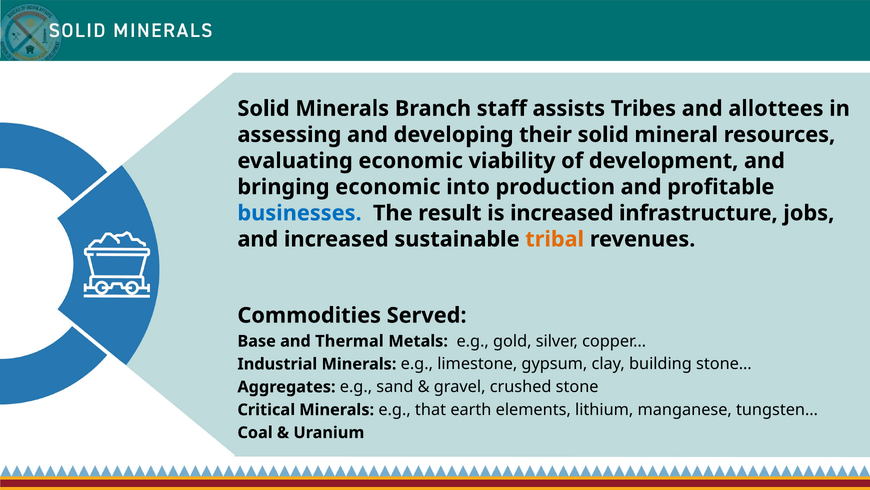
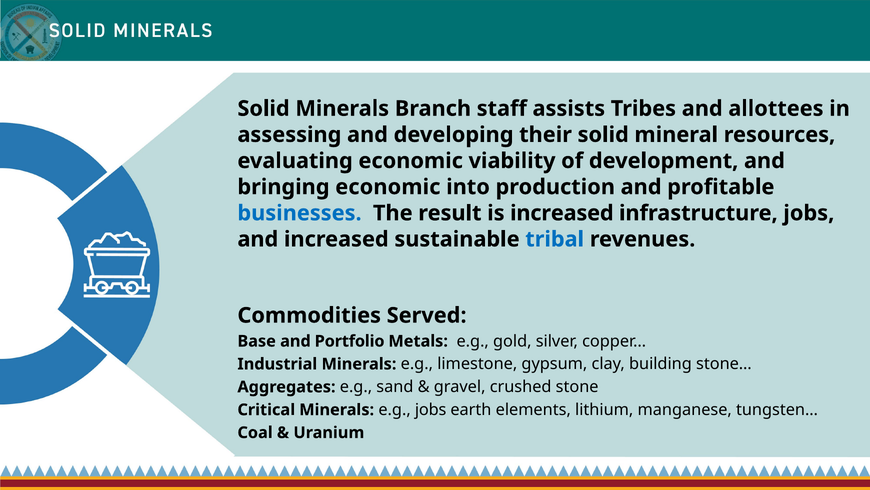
tribal colour: orange -> blue (555, 239)
Thermal: Thermal -> Portfolio (350, 341)
e.g that: that -> jobs (431, 409)
